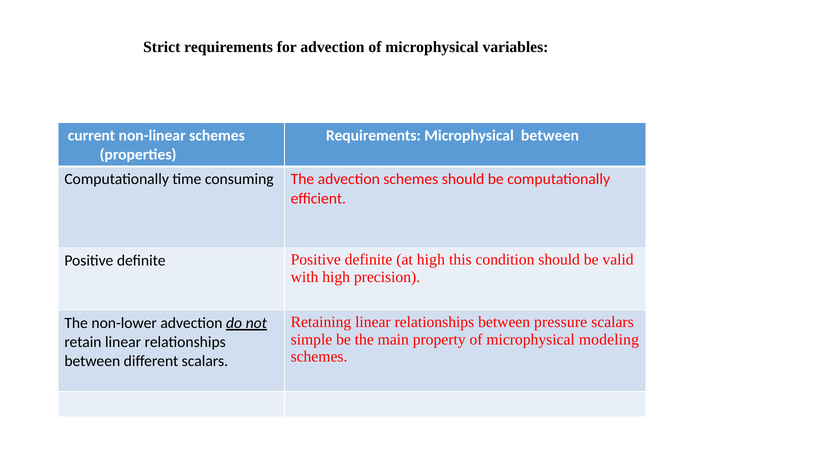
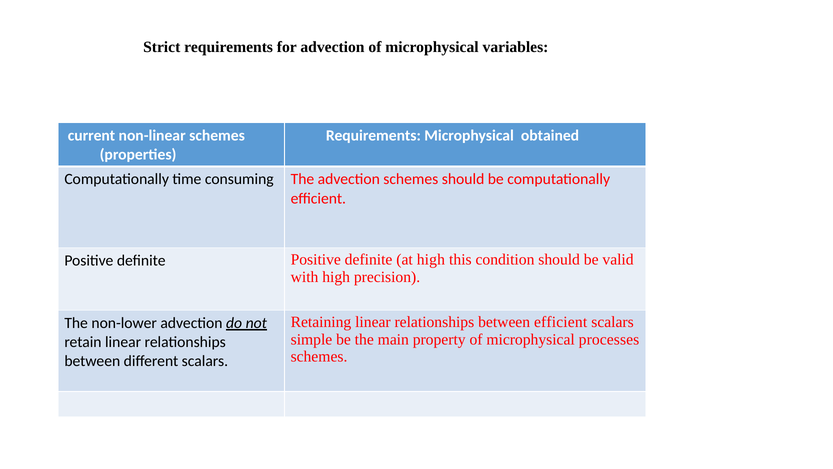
Microphysical between: between -> obtained (550, 135)
between pressure: pressure -> efficient (561, 322)
modeling: modeling -> processes (609, 339)
